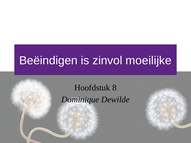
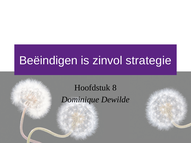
moeilijke: moeilijke -> strategie (149, 61)
